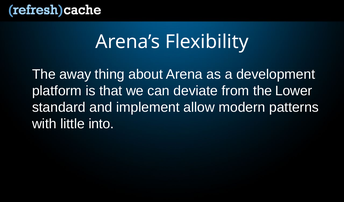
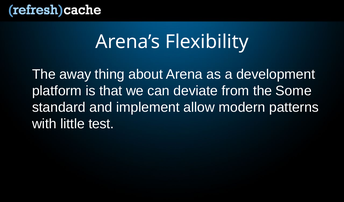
Lower: Lower -> Some (294, 91)
into: into -> test (101, 124)
